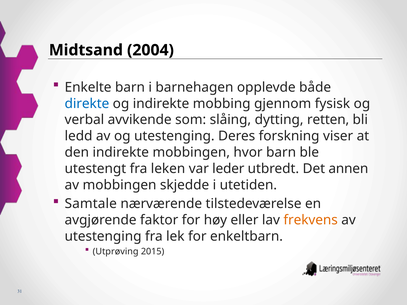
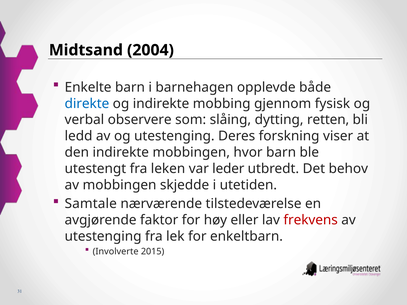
avvikende: avvikende -> observere (140, 120)
annen: annen -> behov (348, 169)
frekvens colour: orange -> red (311, 220)
Utprøving: Utprøving -> Involverte (116, 252)
